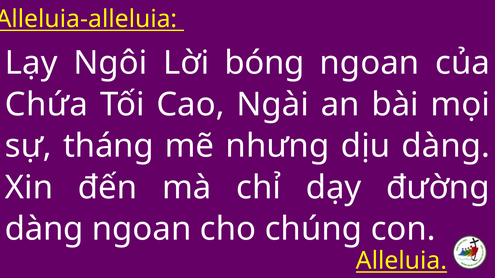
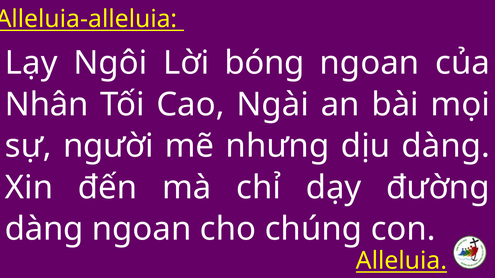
Chứa: Chứa -> Nhân (47, 105)
tháng: tháng -> người (108, 146)
